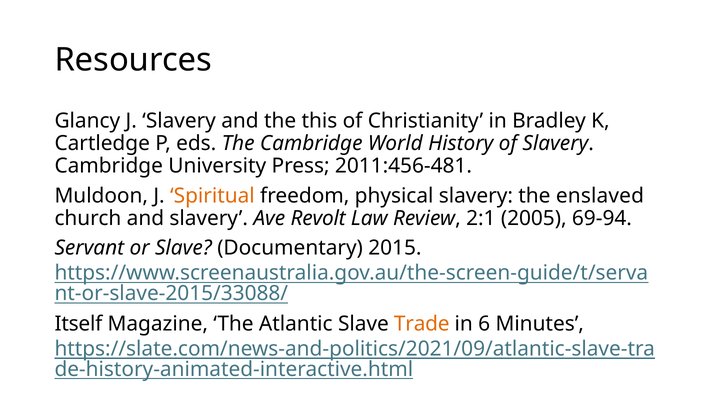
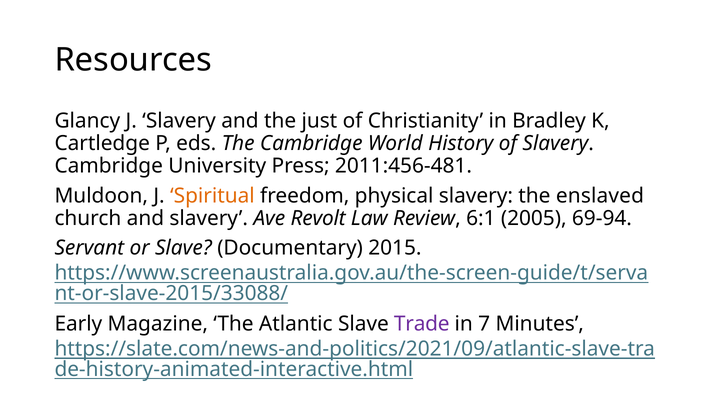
this: this -> just (319, 121)
2:1: 2:1 -> 6:1 (481, 218)
Itself: Itself -> Early (78, 324)
Trade colour: orange -> purple (422, 324)
6: 6 -> 7 (484, 324)
